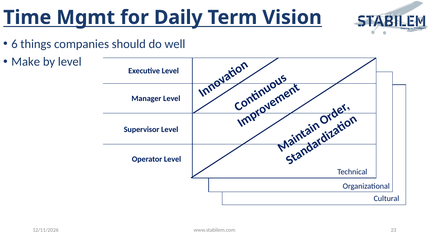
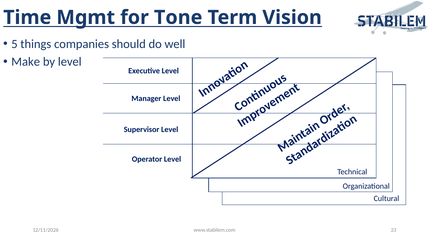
Daily: Daily -> Tone (178, 17)
6: 6 -> 5 (14, 44)
